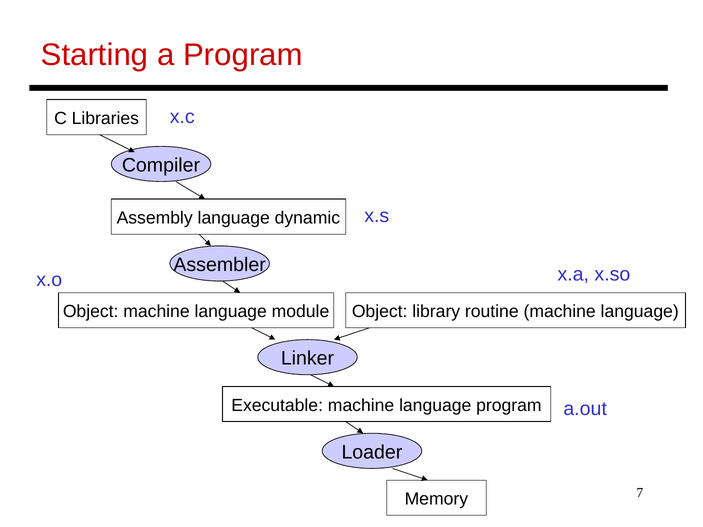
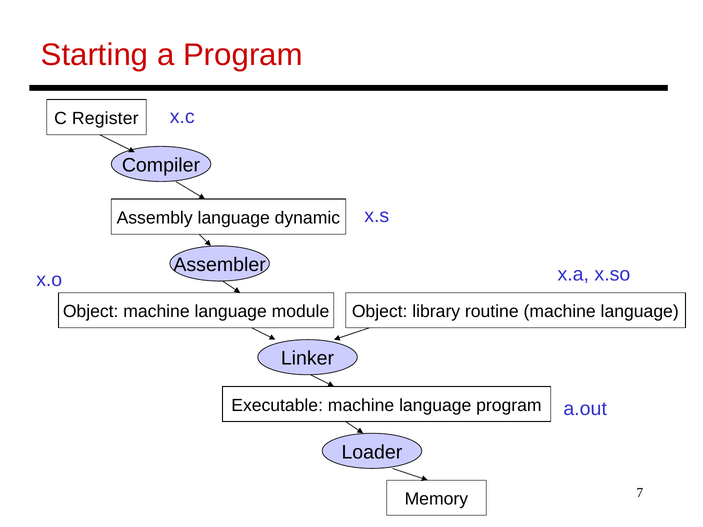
Libraries: Libraries -> Register (105, 118)
